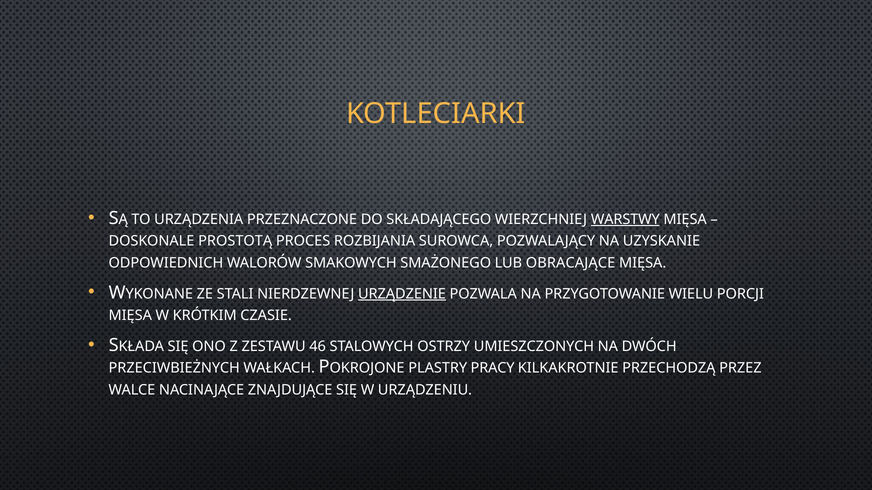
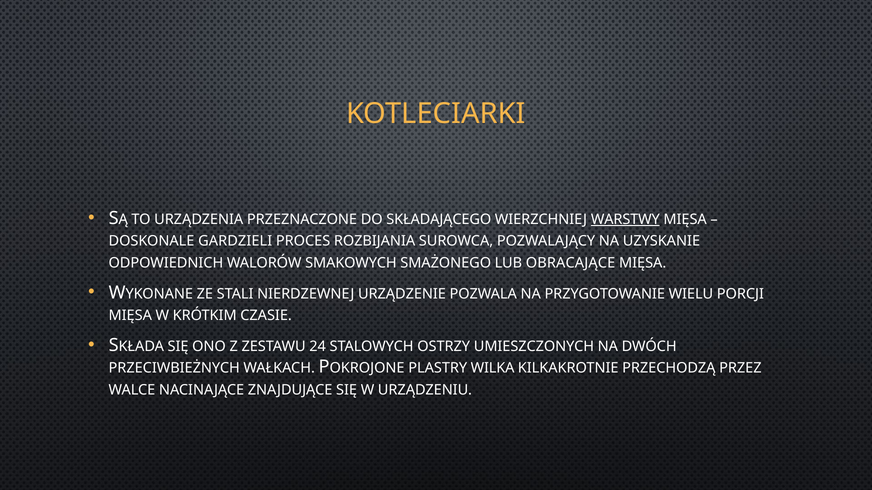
PROSTOTĄ: PROSTOTĄ -> GARDZIELI (235, 241)
URZĄDZENIE underline: present -> none (402, 294)
46: 46 -> 24 (318, 347)
PRACY: PRACY -> WILKA (493, 369)
